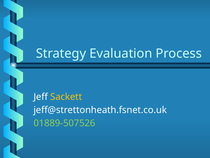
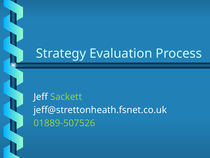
Sackett colour: yellow -> light green (66, 97)
